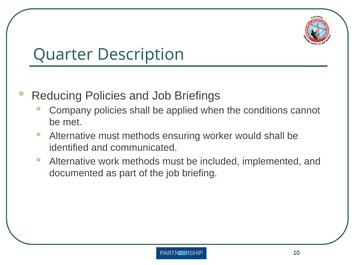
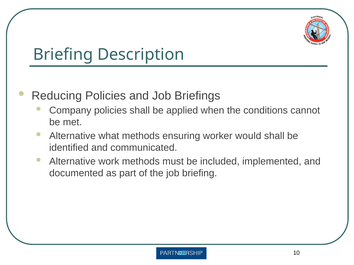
Quarter: Quarter -> Briefing (63, 55)
Alternative must: must -> what (109, 136)
